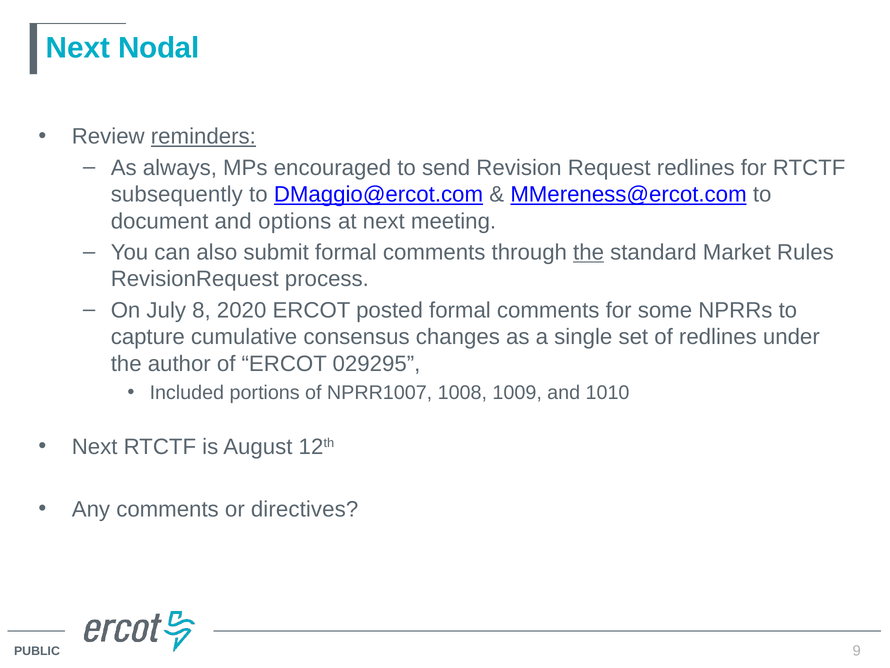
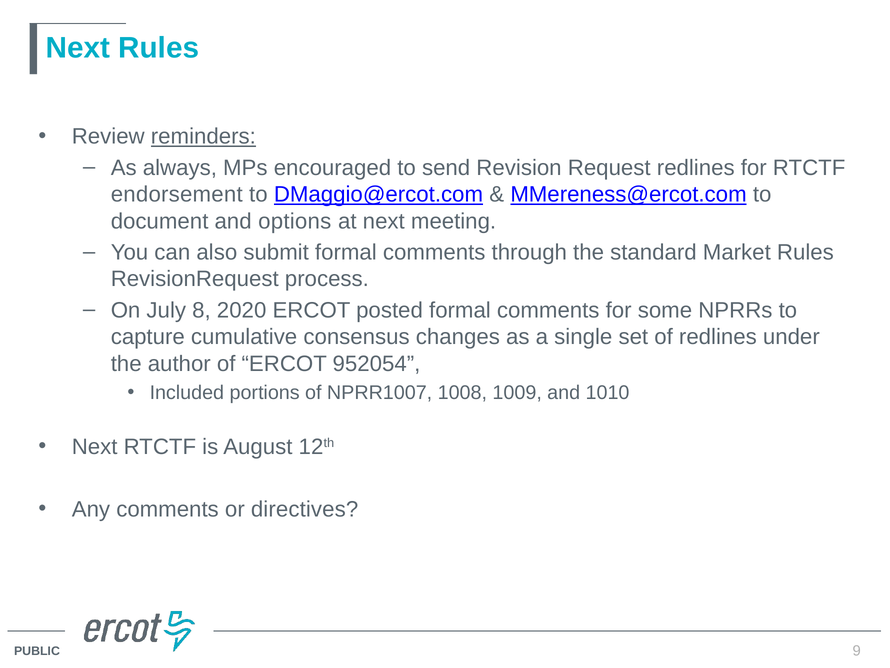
Next Nodal: Nodal -> Rules (159, 48)
subsequently: subsequently -> endorsement (177, 194)
the underline: present -> none (589, 252)
029295: 029295 -> 952054 (376, 363)
